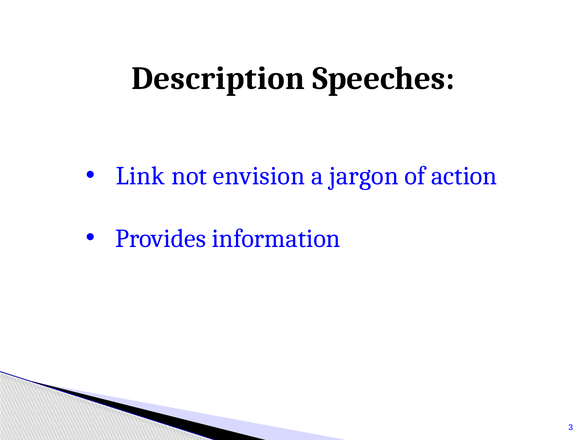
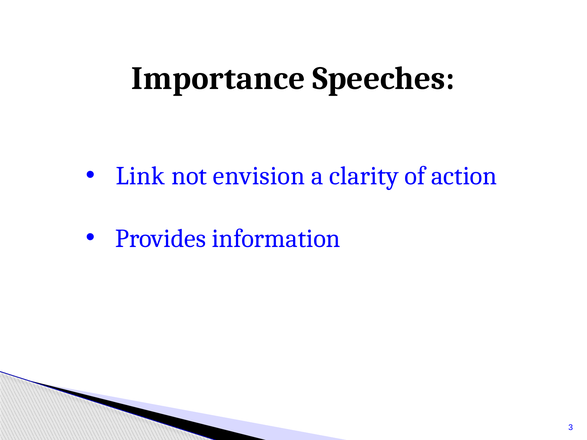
Description: Description -> Importance (218, 79)
jargon: jargon -> clarity (364, 176)
